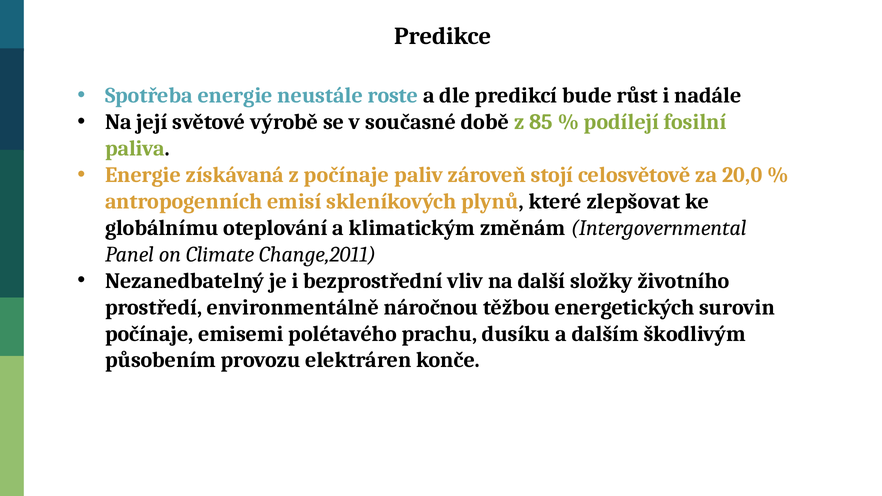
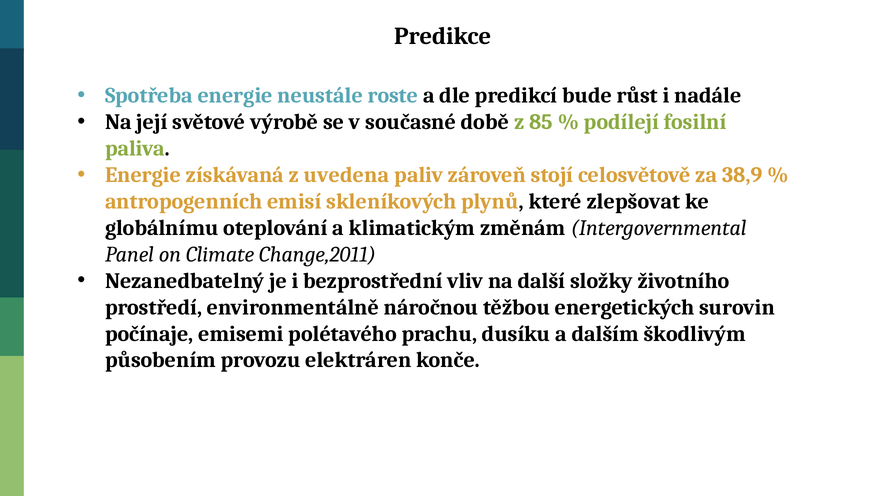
z počínaje: počínaje -> uvedena (347, 175)
20,0: 20,0 -> 38,9 (742, 175)
